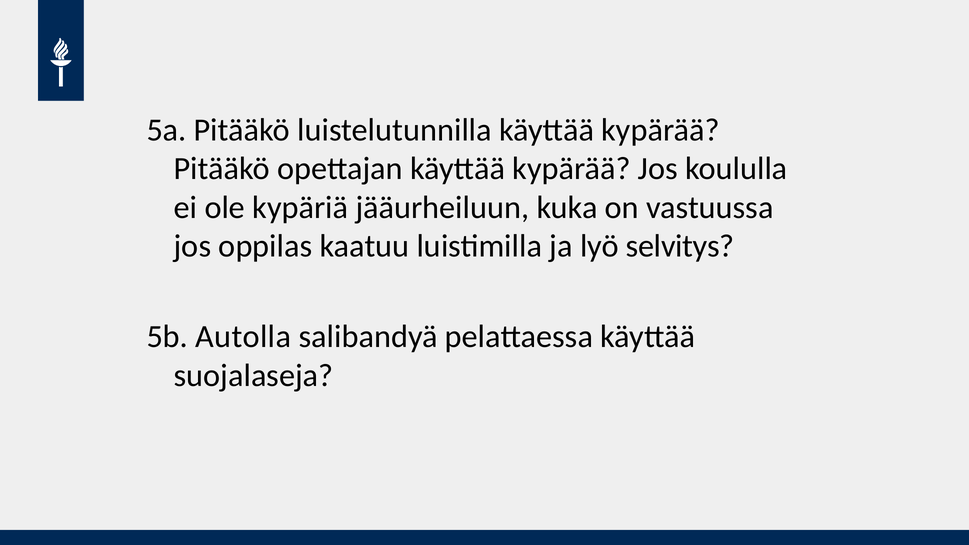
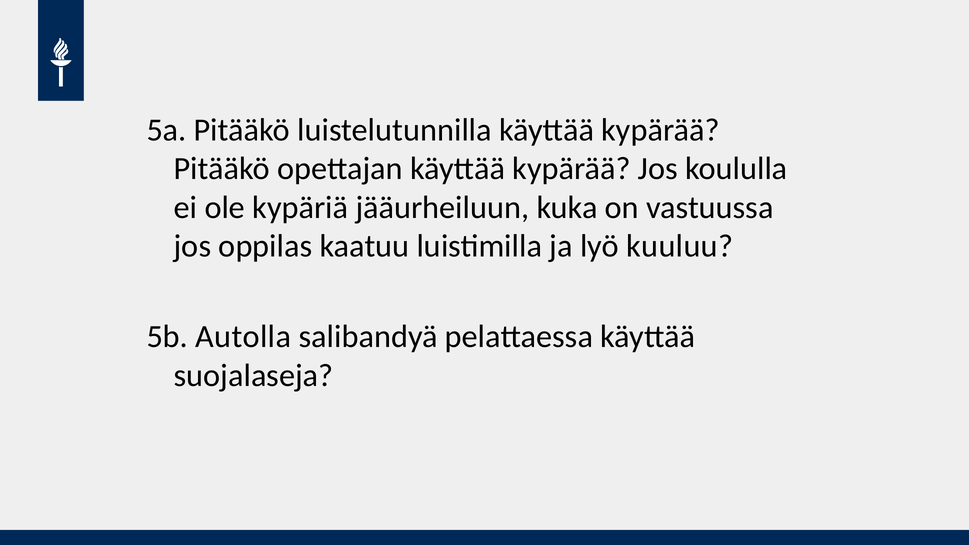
selvitys: selvitys -> kuuluu (680, 246)
